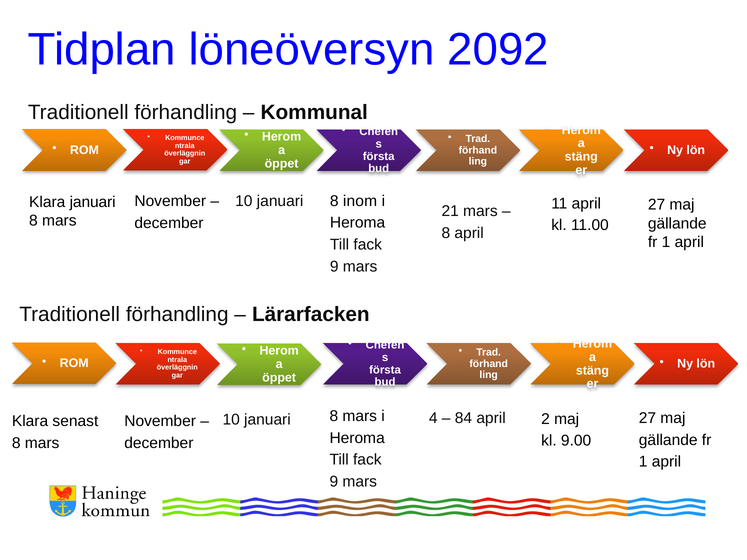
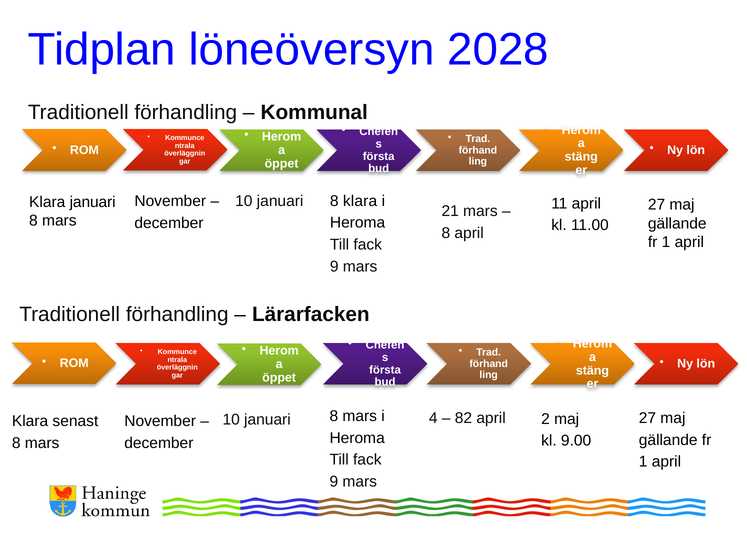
2092: 2092 -> 2028 (498, 50)
8 inom: inom -> klara (360, 201)
84: 84 -> 82 (463, 418)
